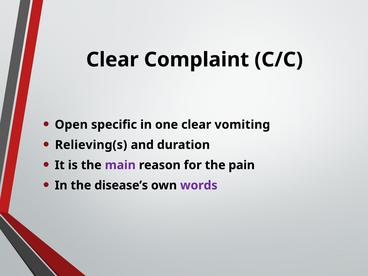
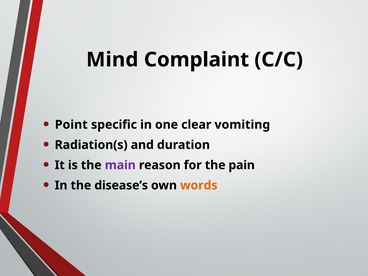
Clear: Clear -> Mind (112, 60)
Open: Open -> Point (71, 125)
Relieving(s: Relieving(s -> Radiation(s (91, 145)
words colour: purple -> orange (199, 185)
